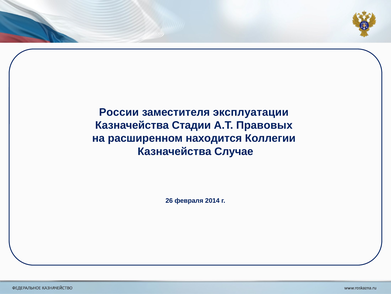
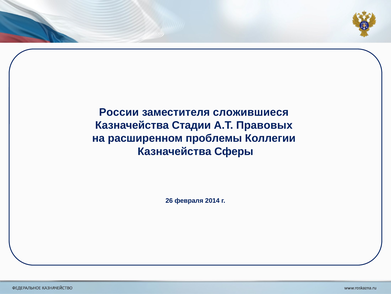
эксплуатации: эксплуатации -> сложившиеся (251, 112)
находится: находится -> проблемы (214, 138)
Случае: Случае -> Сферы (234, 151)
